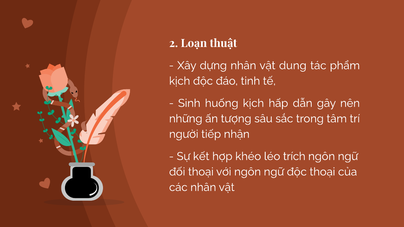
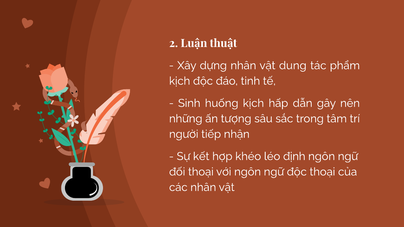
Loạn: Loạn -> Luận (194, 43)
trích: trích -> định (294, 156)
